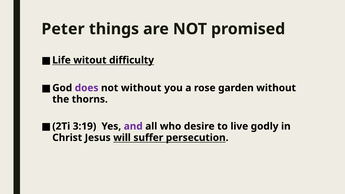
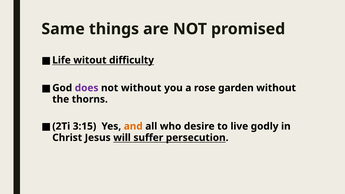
Peter: Peter -> Same (63, 29)
3:19: 3:19 -> 3:15 (85, 126)
and colour: purple -> orange (133, 126)
